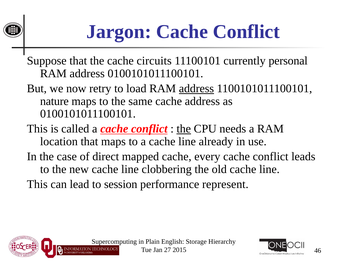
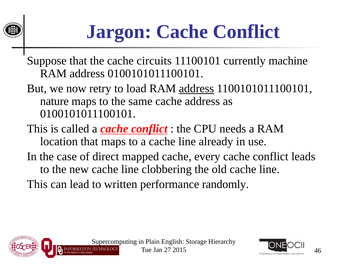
personal: personal -> machine (288, 61)
the underline: present -> none (184, 128)
session: session -> written (121, 184)
represent: represent -> randomly (225, 184)
